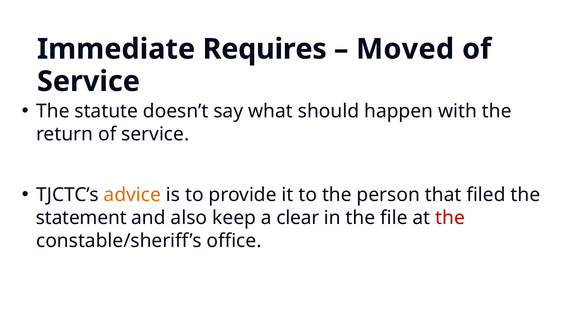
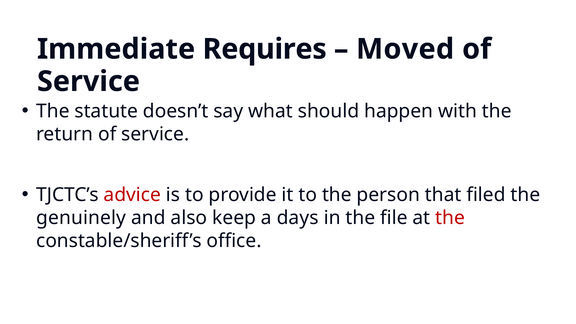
advice colour: orange -> red (132, 195)
statement: statement -> genuinely (81, 218)
clear: clear -> days (298, 218)
